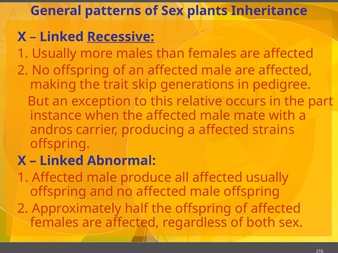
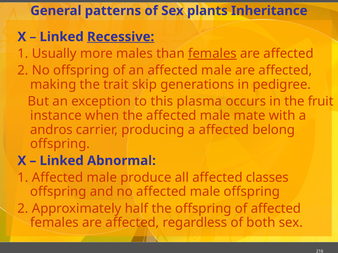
females underline: none -> present (212, 54)
relative: relative -> plasma (199, 102)
part: part -> fruit (321, 102)
strains: strains -> belong (274, 130)
affected usually: usually -> classes (267, 178)
